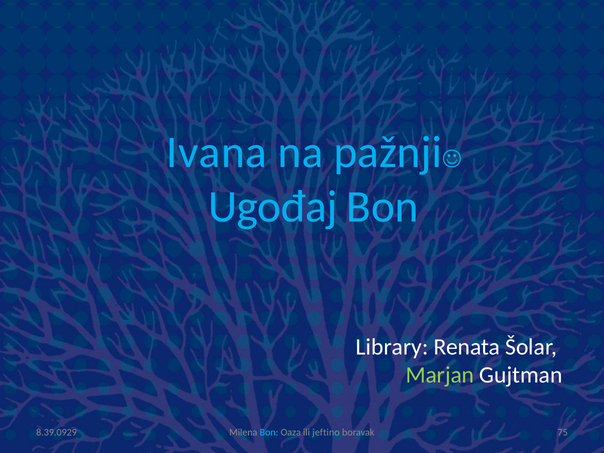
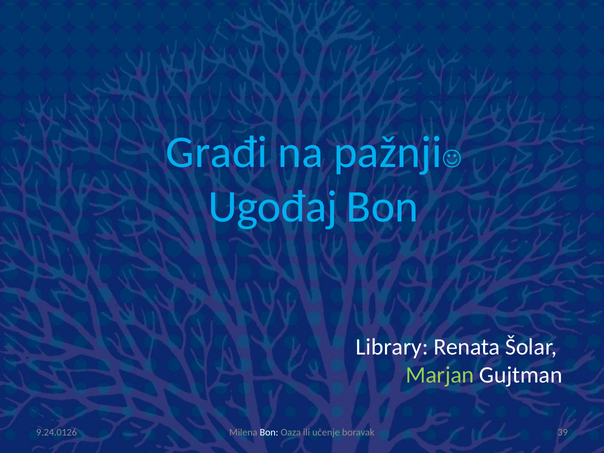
Ivana: Ivana -> Građi (217, 152)
8.39.0929: 8.39.0929 -> 9.24.0126 (57, 433)
Bon colour: light blue -> white (269, 433)
jeftino: jeftino -> učenje (326, 433)
75: 75 -> 39 (563, 433)
